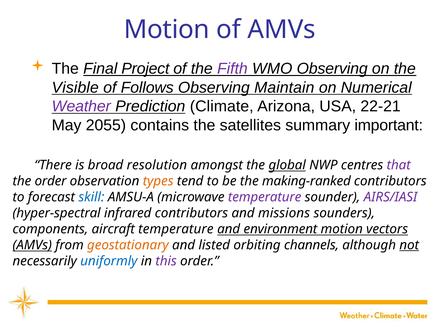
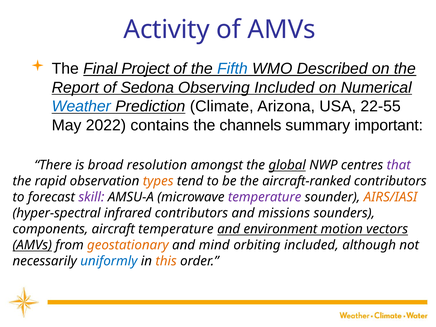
Motion: Motion -> Activity (167, 30)
Fifth colour: purple -> blue (232, 69)
WMO Observing: Observing -> Described (332, 69)
Visible: Visible -> Report (75, 87)
Follows: Follows -> Sedona (147, 87)
Observing Maintain: Maintain -> Included (284, 87)
Weather colour: purple -> blue (81, 106)
22-21: 22-21 -> 22-55 (381, 106)
2055: 2055 -> 2022 (106, 125)
satellites: satellites -> channels (250, 125)
the order: order -> rapid (51, 181)
making-ranked: making-ranked -> aircraft-ranked (306, 181)
skill colour: blue -> purple (91, 197)
AIRS/IASI colour: purple -> orange (391, 197)
listed: listed -> mind (214, 245)
orbiting channels: channels -> included (311, 245)
not underline: present -> none (409, 245)
this colour: purple -> orange (166, 261)
